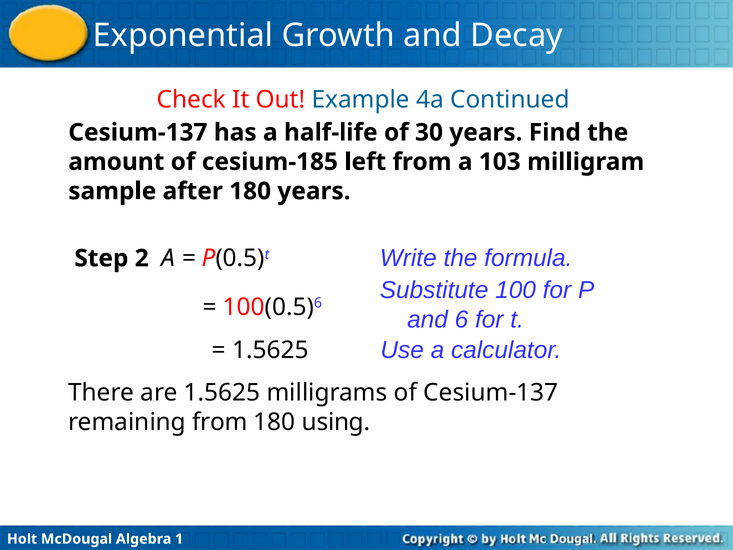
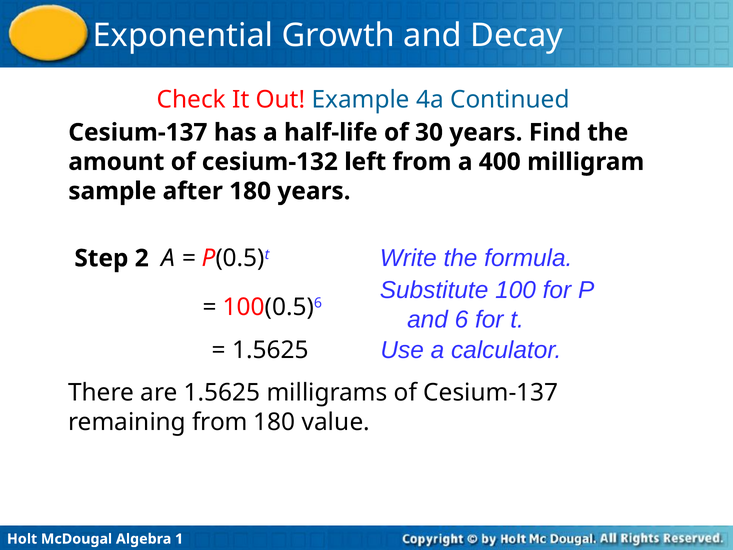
cesium-185: cesium-185 -> cesium-132 (270, 162)
103: 103 -> 400 (500, 162)
using: using -> value (336, 422)
